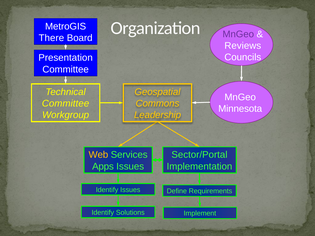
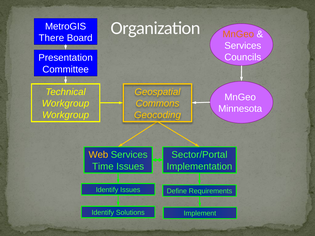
MnGeo colour: purple -> orange (238, 34)
Reviews: Reviews -> Services (243, 46)
Committee: Committee -> Workgroup (66, 104)
Leadership: Leadership -> Geocoding (157, 115)
Apps: Apps -> Time (103, 167)
